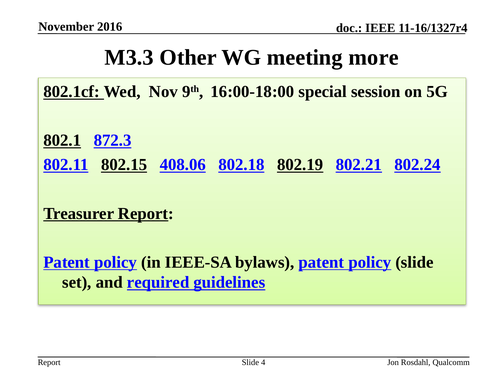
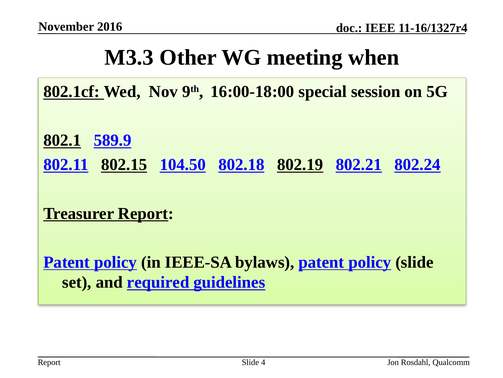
more: more -> when (374, 57)
872.3: 872.3 -> 589.9 (113, 140)
408.06: 408.06 -> 104.50 (183, 164)
